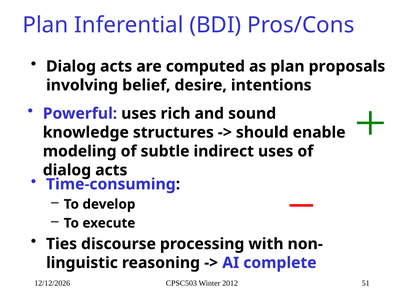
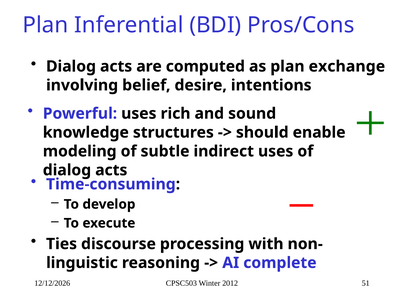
proposals: proposals -> exchange (347, 66)
